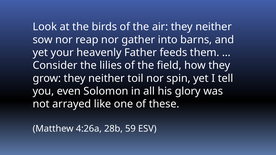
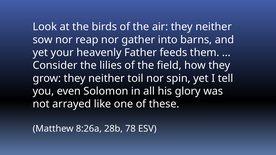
4:26a: 4:26a -> 8:26a (89, 129)
59: 59 -> 78 (130, 129)
